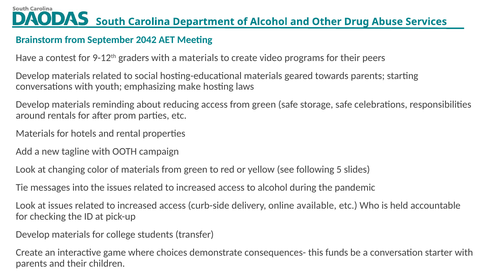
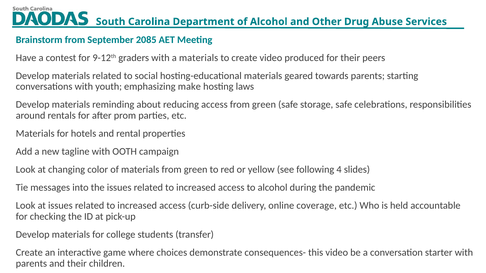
2042: 2042 -> 2085 (146, 40)
programs: programs -> produced (304, 58)
5: 5 -> 4 (339, 170)
available: available -> coverage (317, 206)
this funds: funds -> video (337, 253)
